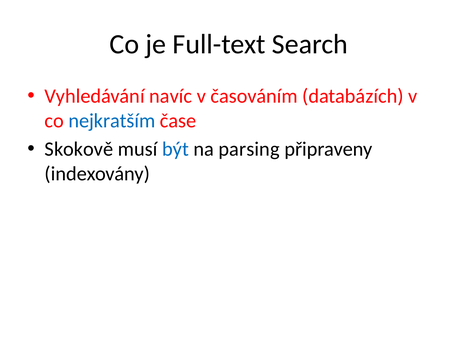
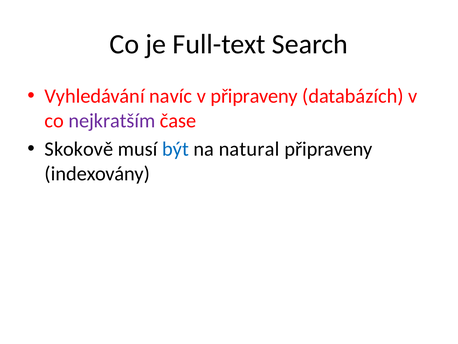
v časováním: časováním -> připraveny (254, 96)
nejkratším colour: blue -> purple (112, 121)
parsing: parsing -> natural (249, 149)
